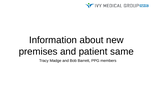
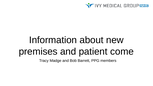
same: same -> come (122, 52)
